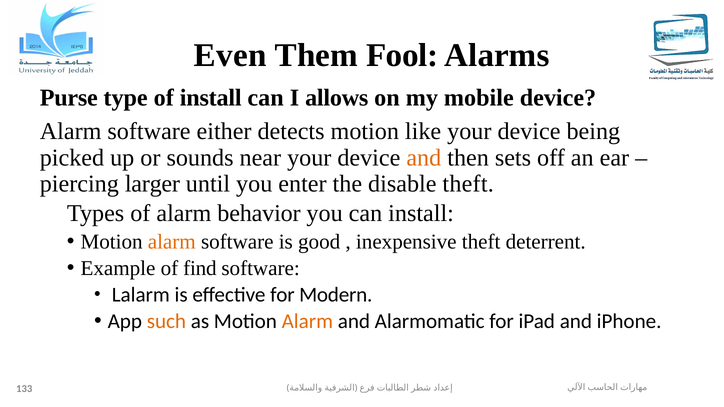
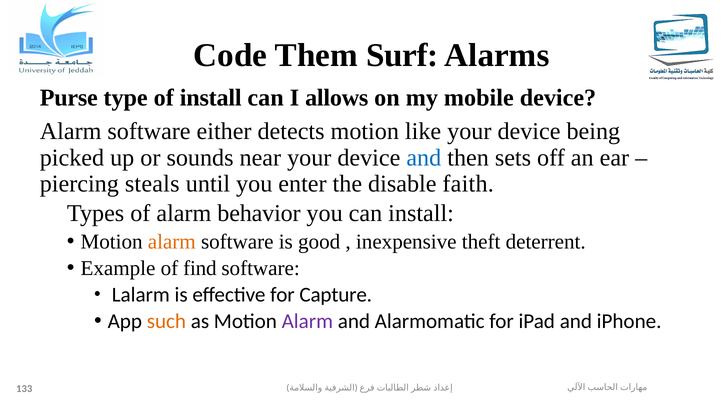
Even: Even -> Code (230, 55)
Fool: Fool -> Surf (402, 55)
and colour: orange -> blue (424, 158)
larger: larger -> steals (152, 184)
disable theft: theft -> faith (468, 184)
Modern: Modern -> Capture (336, 295)
Alarm colour: orange -> purple (307, 321)
